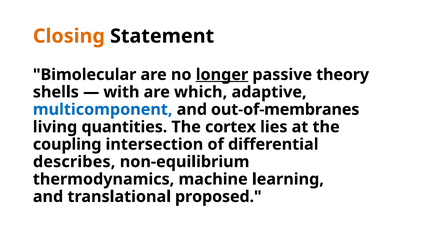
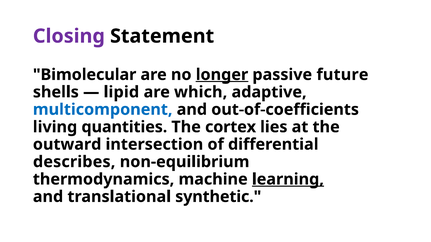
Closing colour: orange -> purple (69, 36)
theory: theory -> future (342, 75)
with: with -> lipid (121, 92)
out-of-membranes: out-of-membranes -> out-of-coefficients (285, 110)
coupling: coupling -> outward (67, 145)
learning underline: none -> present (288, 180)
proposed: proposed -> synthetic (218, 197)
